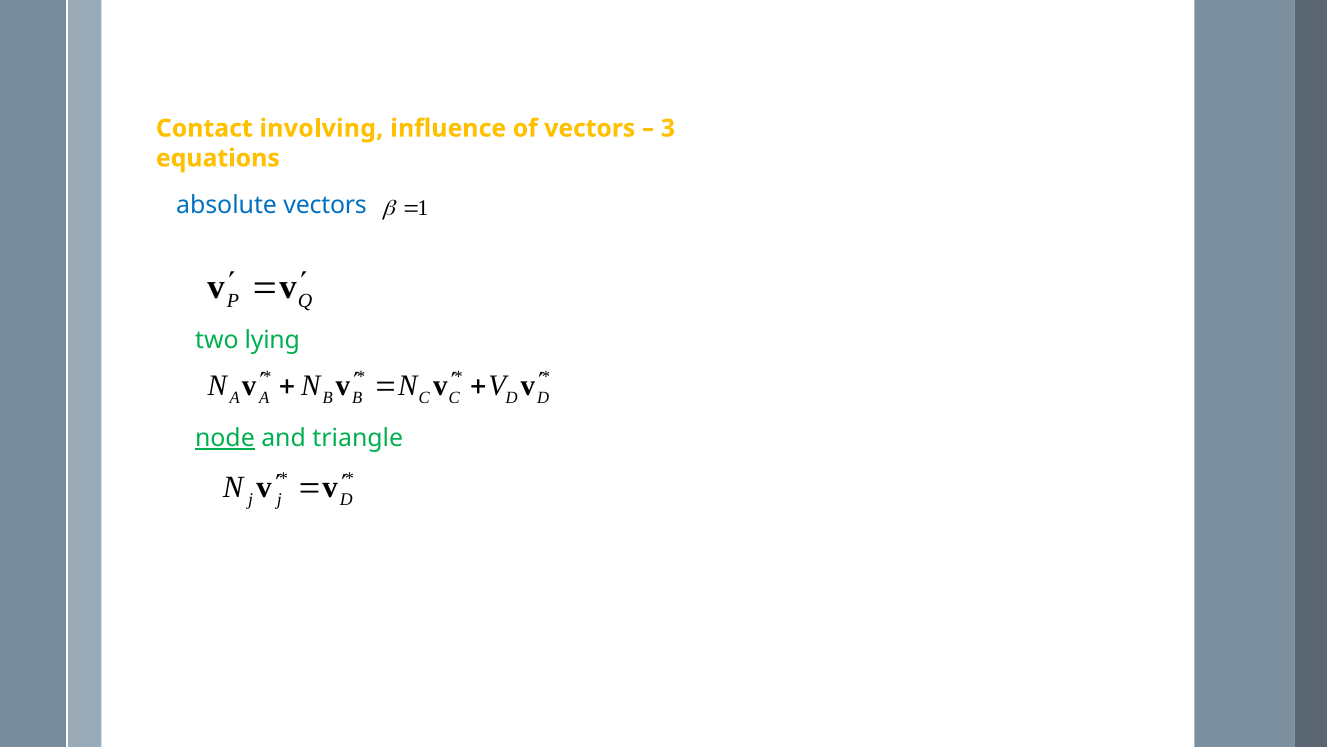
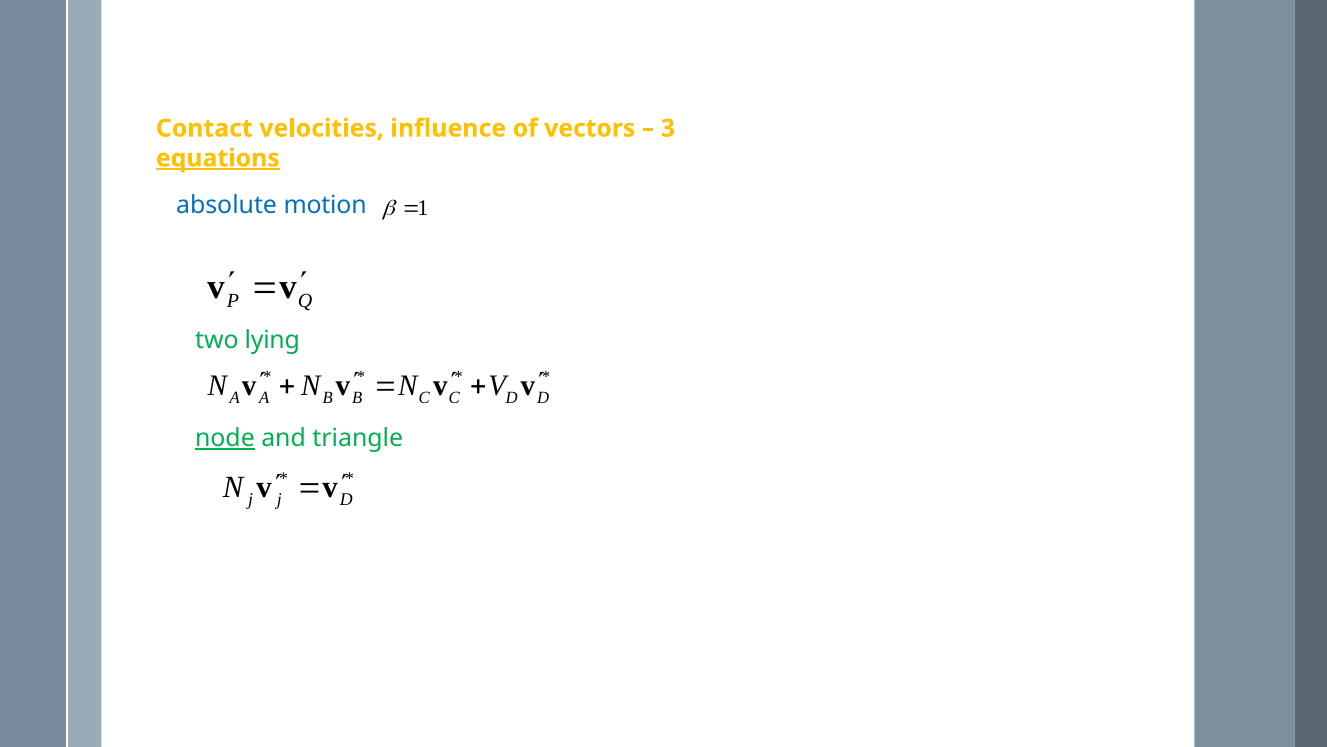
involving: involving -> velocities (322, 128)
equations underline: none -> present (218, 158)
absolute vectors: vectors -> motion (325, 205)
